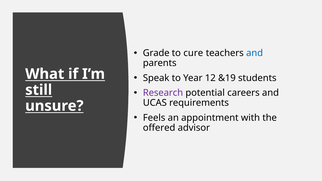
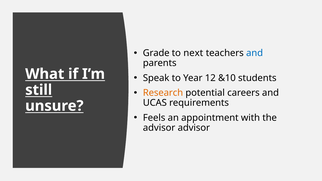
cure: cure -> next (193, 53)
&19: &19 -> &10 (227, 78)
Research colour: purple -> orange (163, 93)
offered: offered -> advisor (159, 128)
